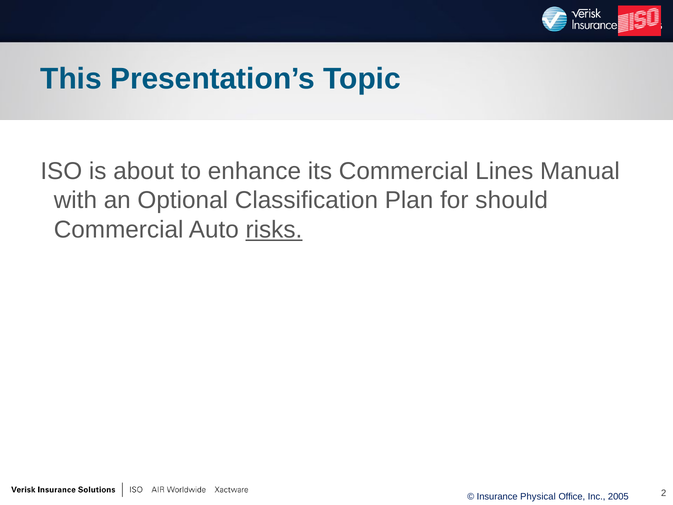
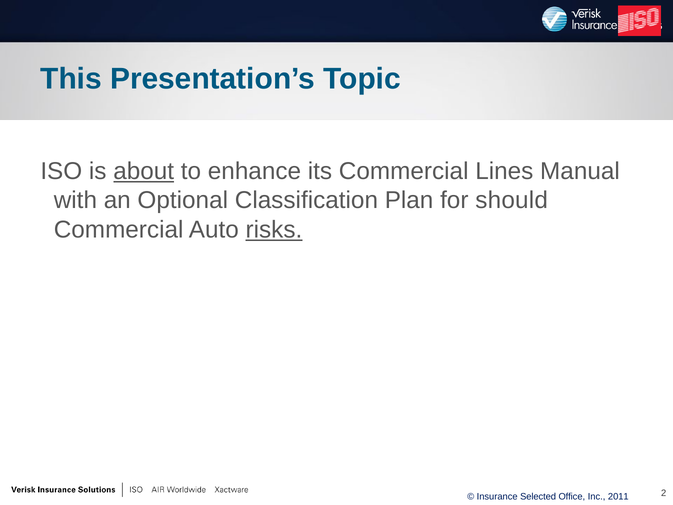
about underline: none -> present (144, 171)
Physical: Physical -> Selected (538, 496)
2005: 2005 -> 2011 (618, 496)
